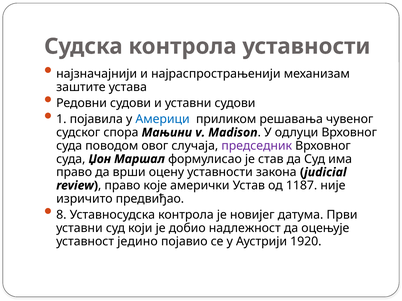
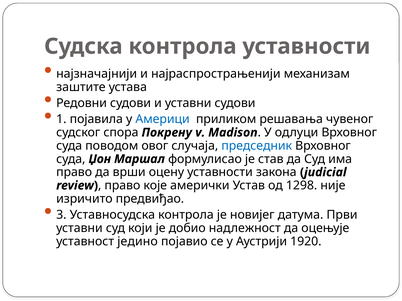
Мањини: Мањини -> Покрену (167, 133)
председник colour: purple -> blue (257, 146)
1187: 1187 -> 1298 (302, 186)
8: 8 -> 3 (61, 215)
